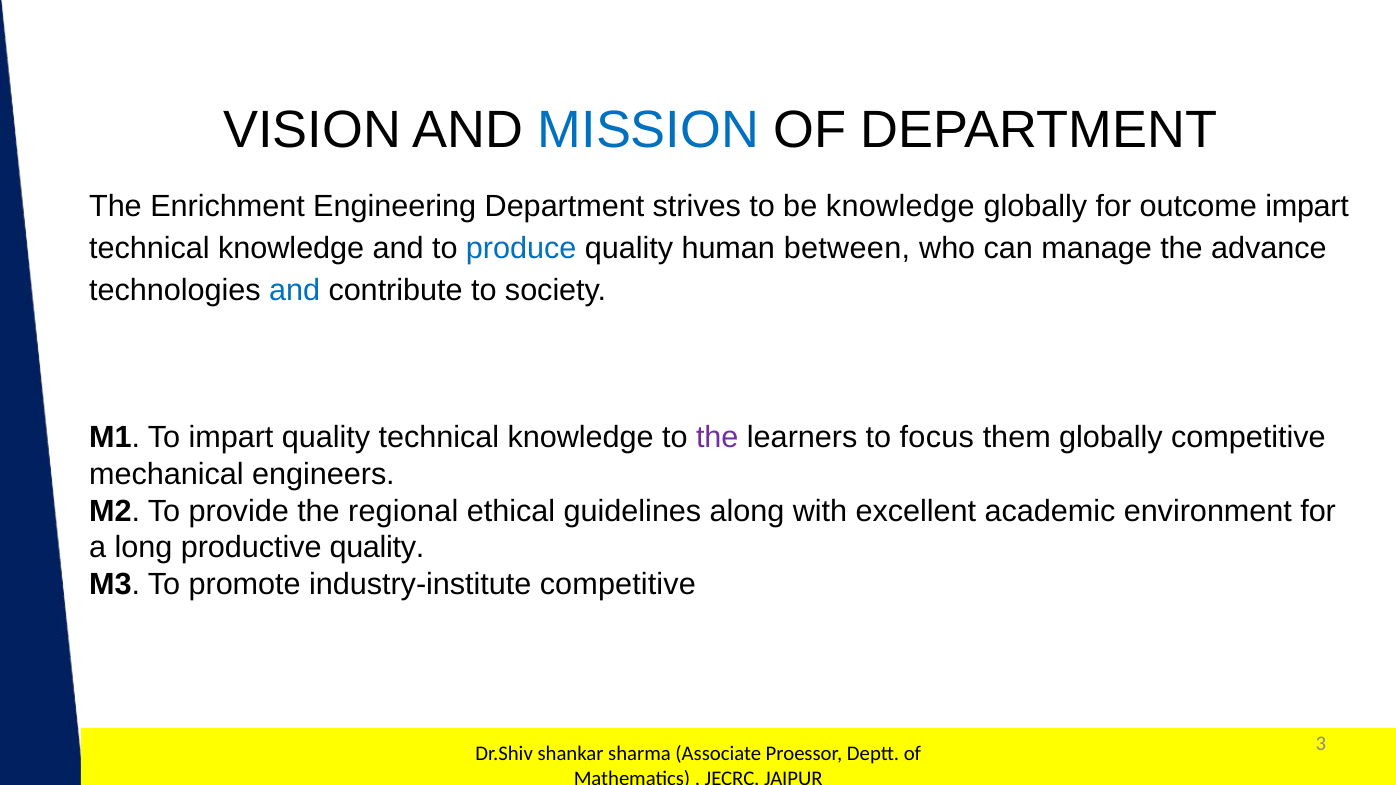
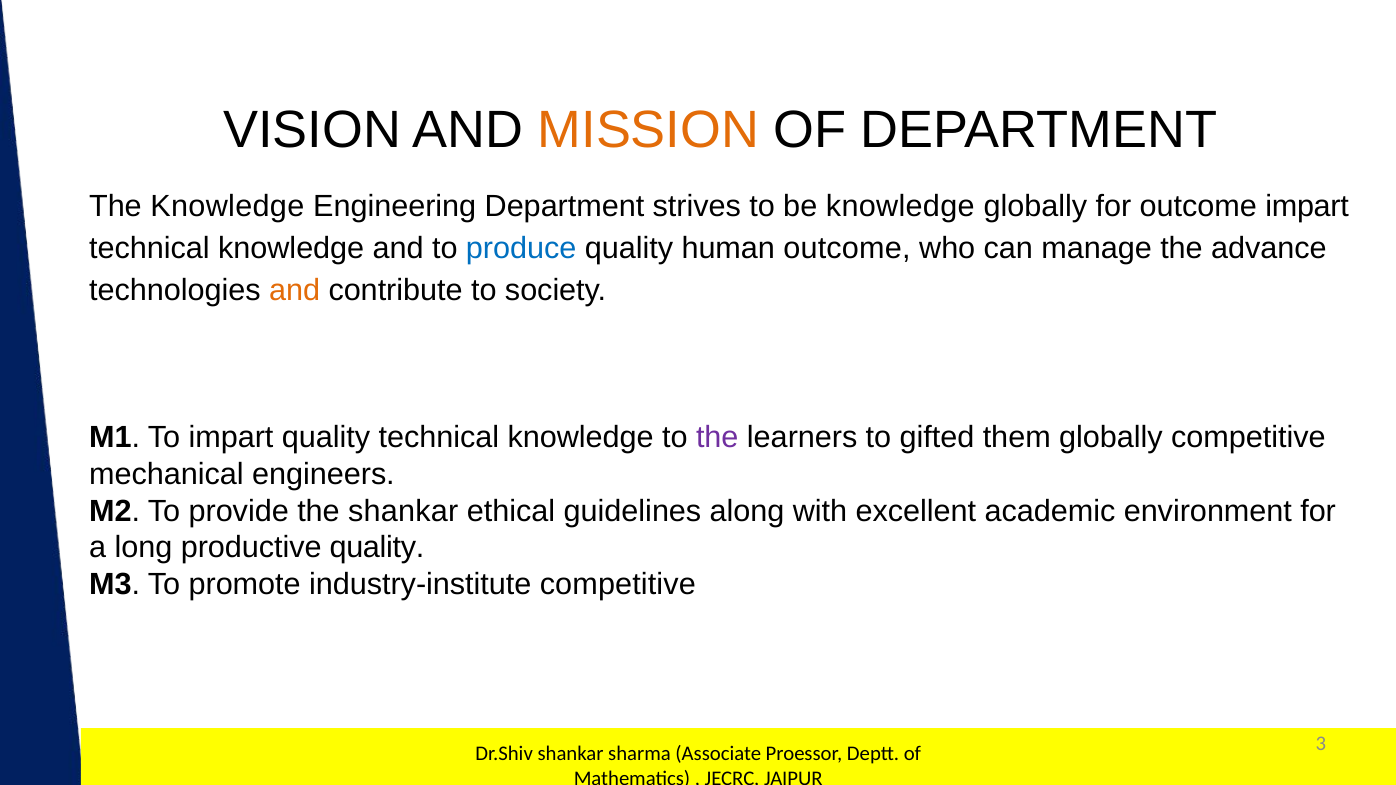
MISSION colour: blue -> orange (648, 130)
The Enrichment: Enrichment -> Knowledge (227, 206)
human between: between -> outcome (847, 248)
and colour: blue -> orange (295, 290)
focus: focus -> gifted (937, 437)
the regional: regional -> shankar (403, 511)
